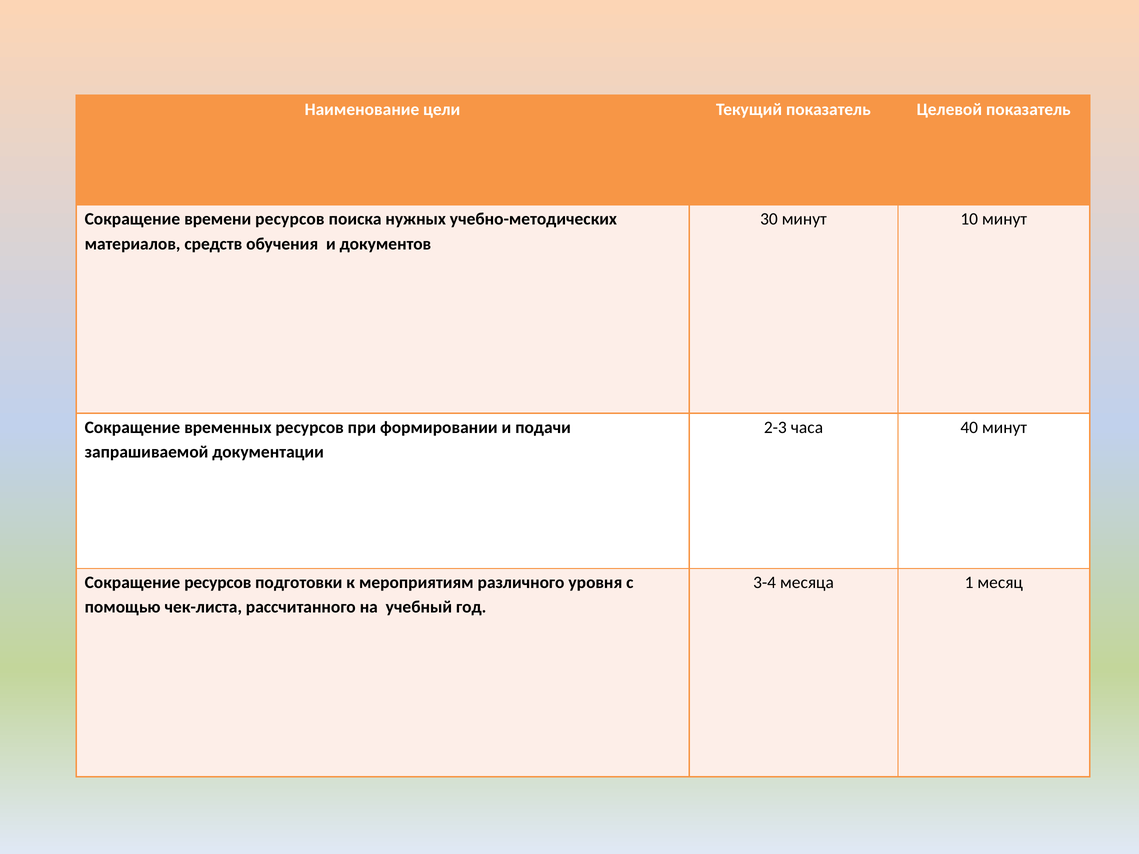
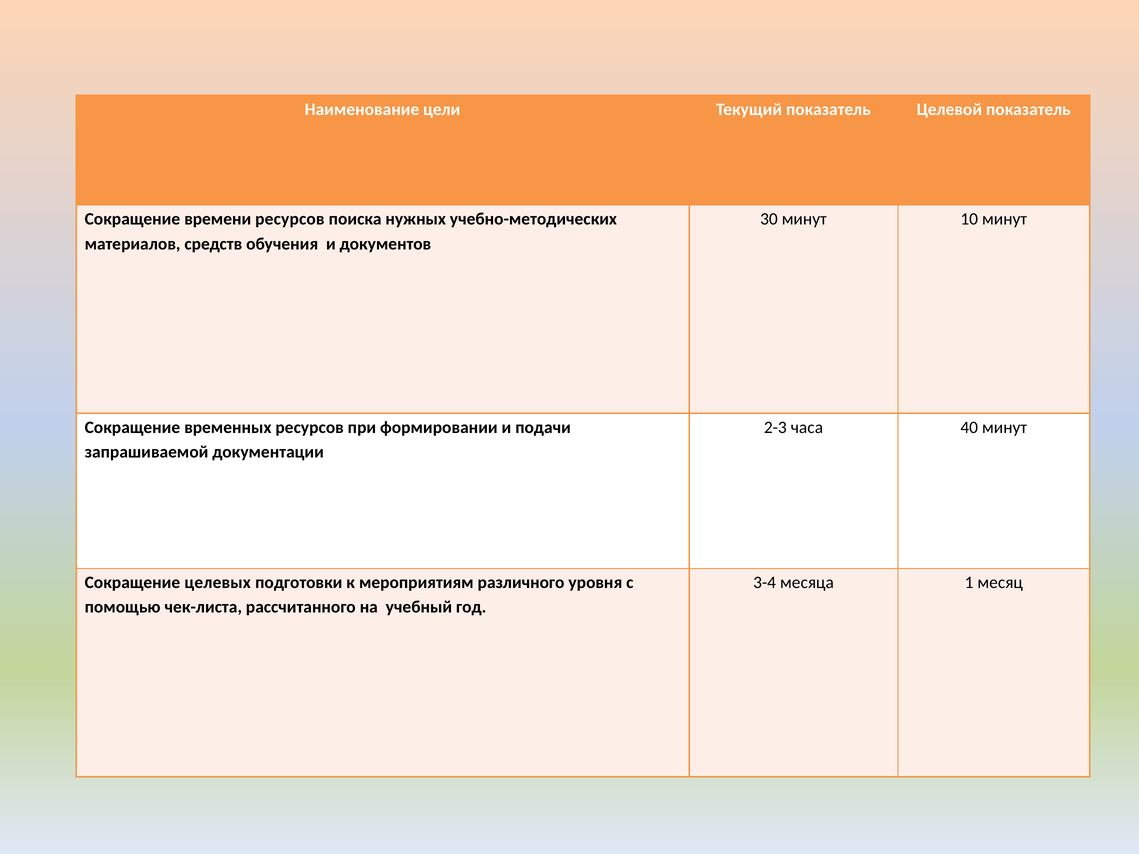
Сокращение ресурсов: ресурсов -> целевых (218, 583)
